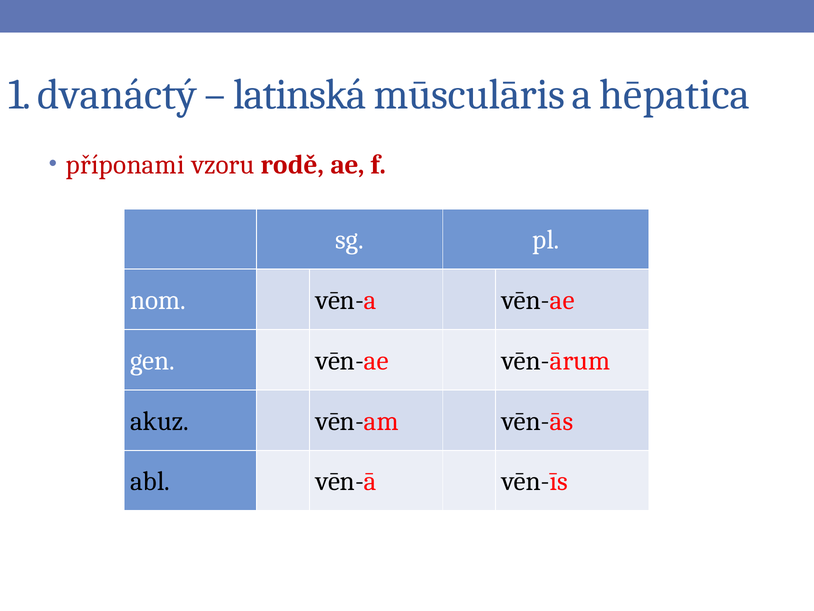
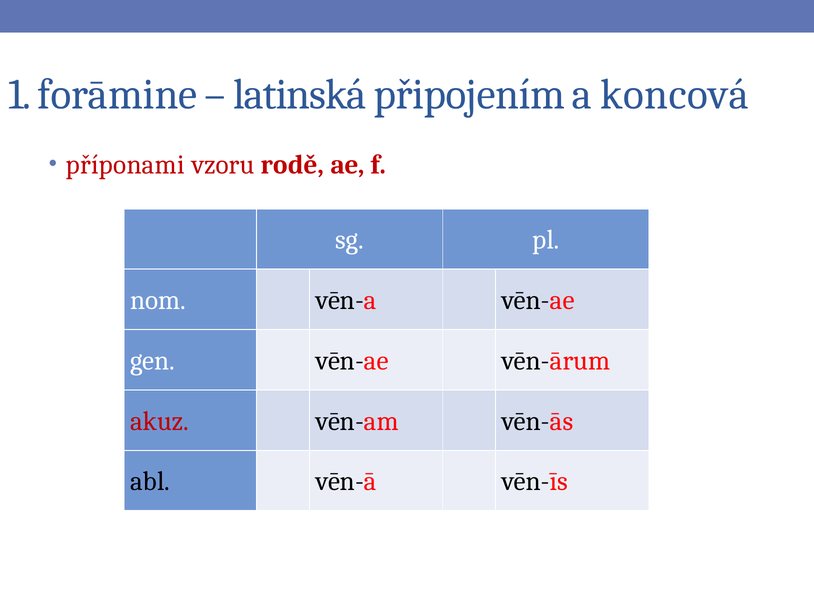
dvanáctý: dvanáctý -> forāmine (117, 95)
mūsculāris: mūsculāris -> připojením (469, 95)
hēpatica: hēpatica -> koncová (675, 95)
akuz colour: black -> red (160, 421)
